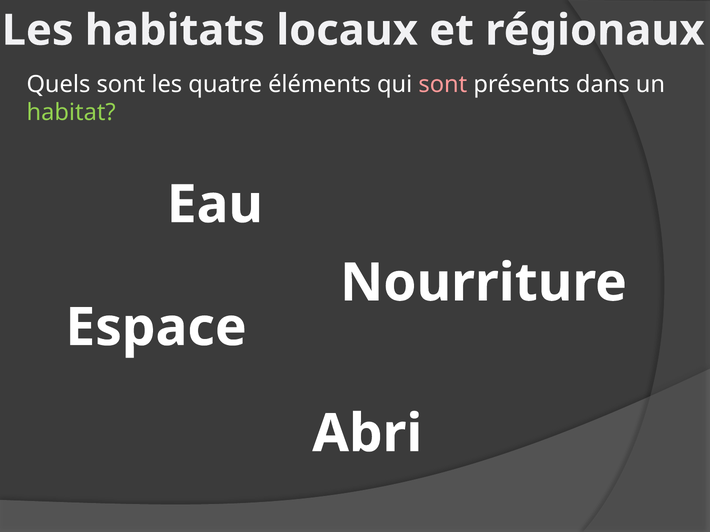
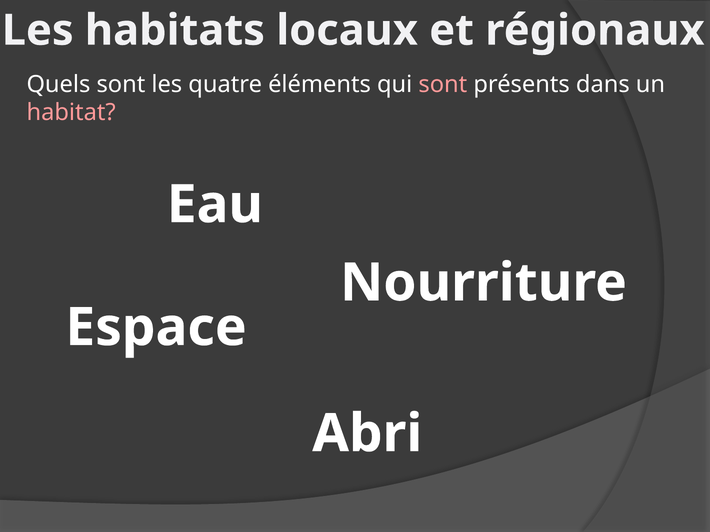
habitat colour: light green -> pink (71, 113)
